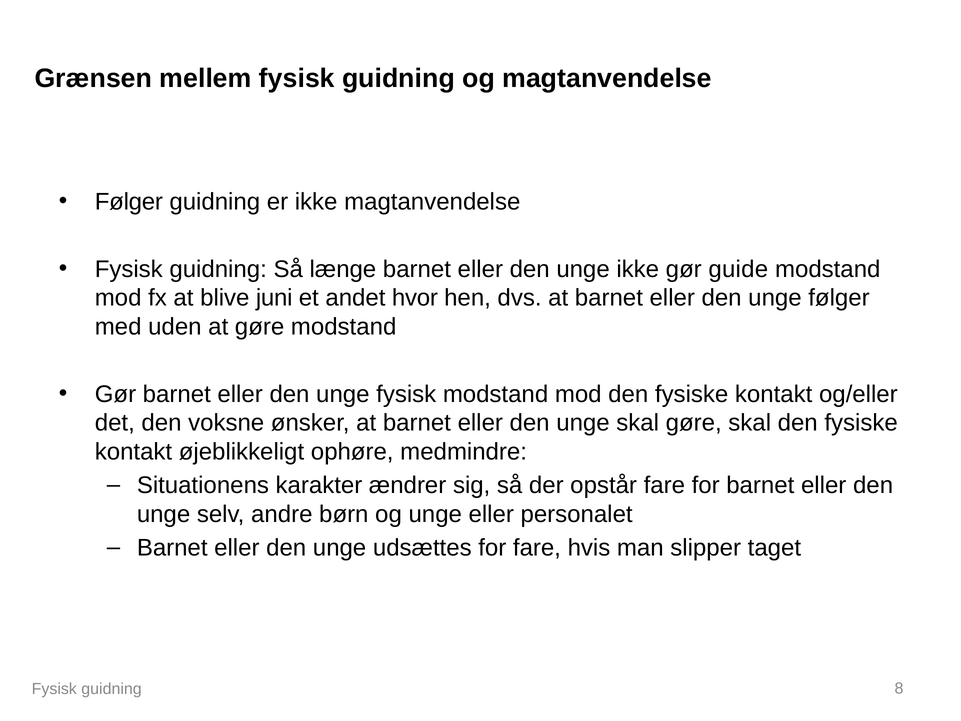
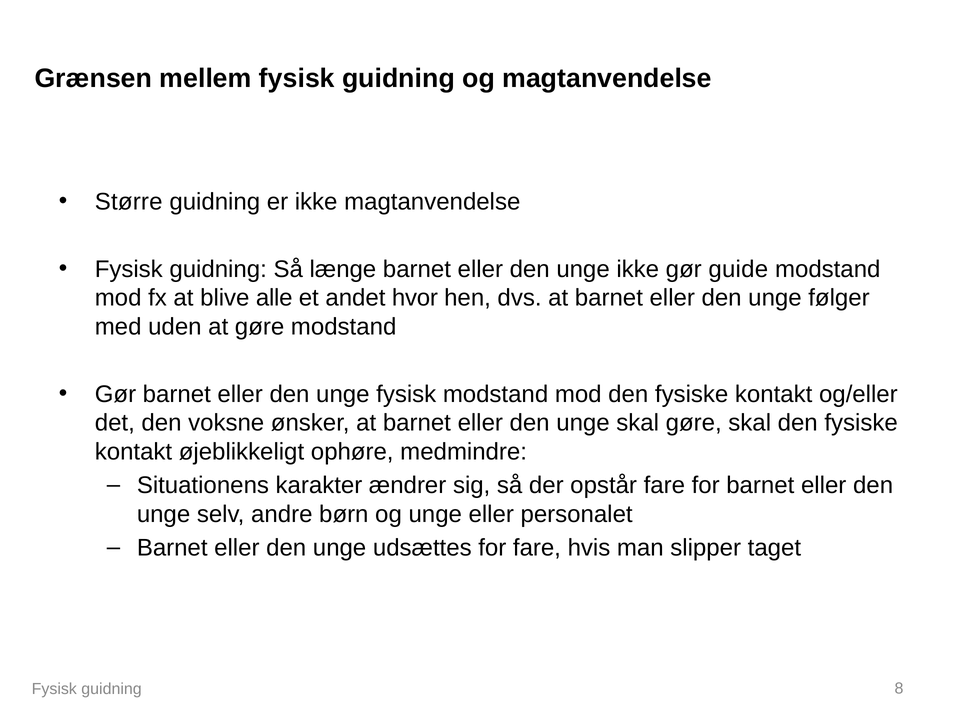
Følger: Følger -> Større (129, 202)
juni: juni -> alle (274, 298)
